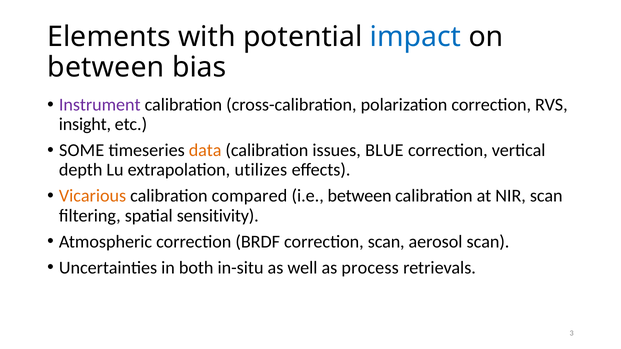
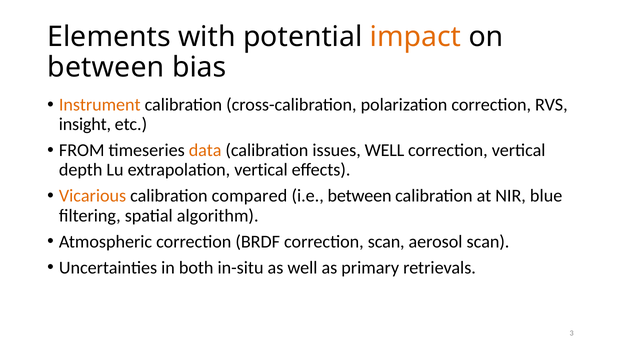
impact colour: blue -> orange (416, 37)
Instrument colour: purple -> orange (100, 105)
SOME: SOME -> FROM (82, 151)
issues BLUE: BLUE -> WELL (385, 151)
extrapolation utilizes: utilizes -> vertical (261, 170)
NIR scan: scan -> blue (546, 196)
sensitivity: sensitivity -> algorithm (218, 216)
process: process -> primary (370, 268)
